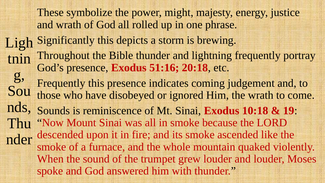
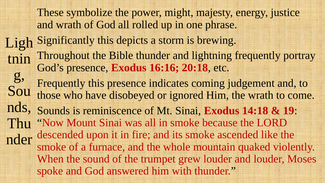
51:16: 51:16 -> 16:16 (164, 68)
10:18: 10:18 -> 14:18 (255, 111)
